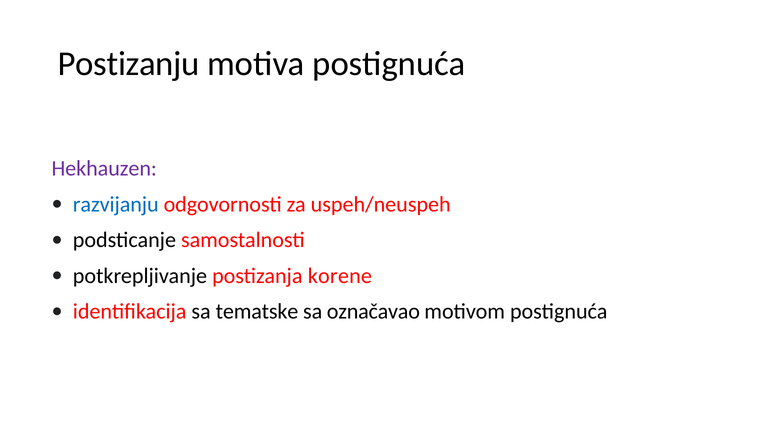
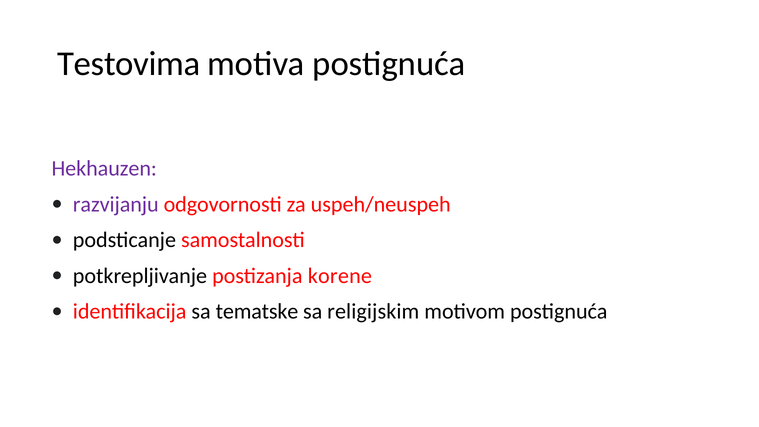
Postizanju: Postizanju -> Testovima (129, 64)
razvijanju colour: blue -> purple (116, 204)
označavao: označavao -> religijskim (373, 311)
